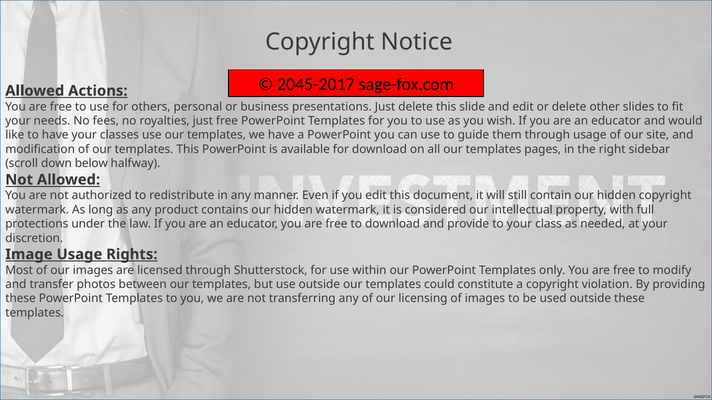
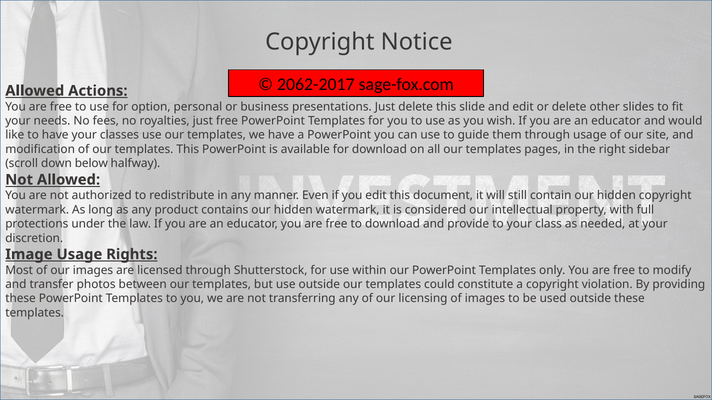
2045-2017: 2045-2017 -> 2062-2017 (316, 84)
others: others -> option (151, 107)
